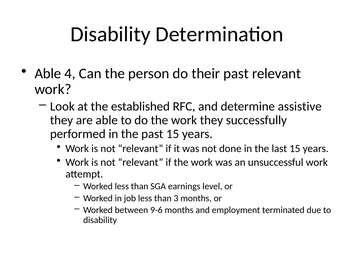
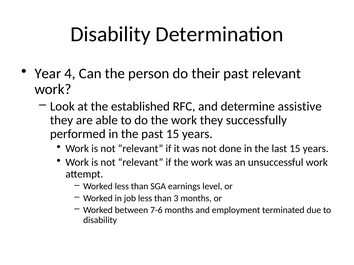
Able: Able -> Year (48, 74)
9-6: 9-6 -> 7-6 (156, 210)
